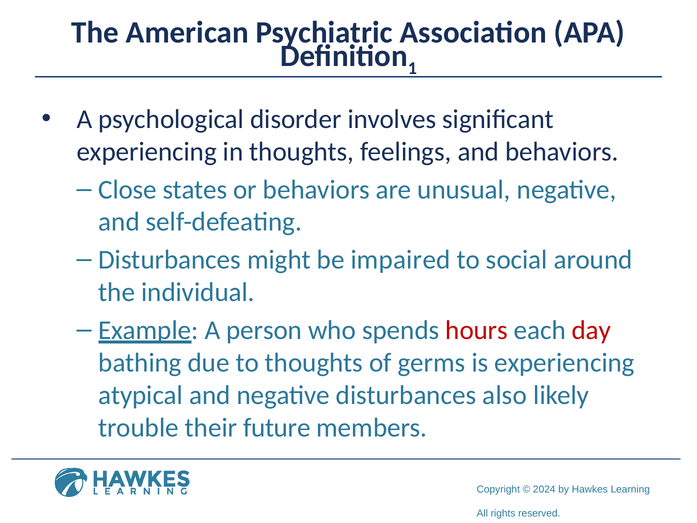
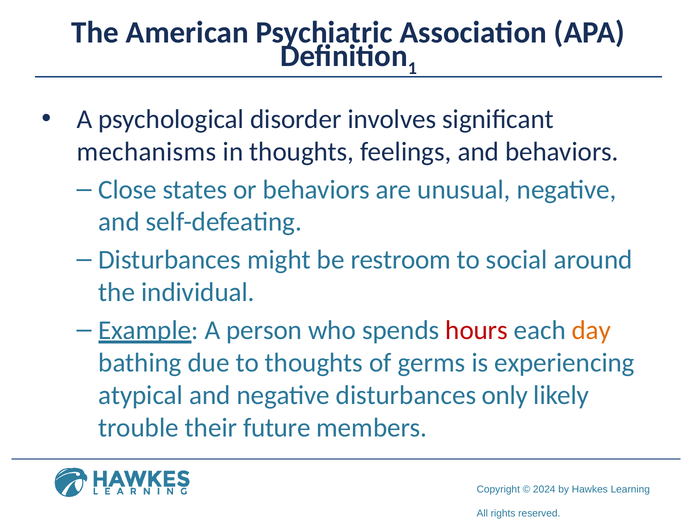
experiencing: experiencing -> mechanisms (146, 152)
impaired: impaired -> restroom (401, 260)
day colour: red -> orange (591, 330)
also: also -> only (505, 395)
